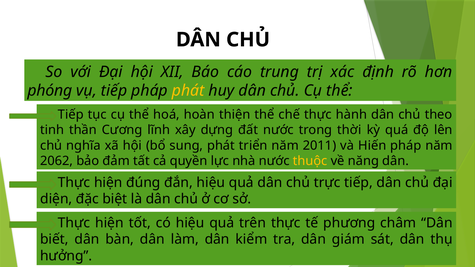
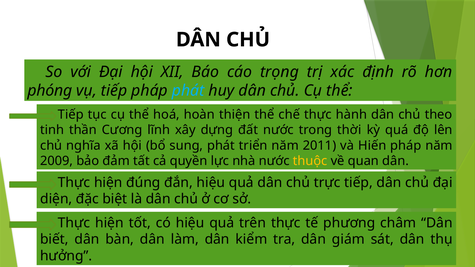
trung: trung -> trọng (279, 72)
phát colour: yellow -> light blue (188, 91)
2062: 2062 -> 2009 (57, 161)
năng: năng -> quan (363, 161)
